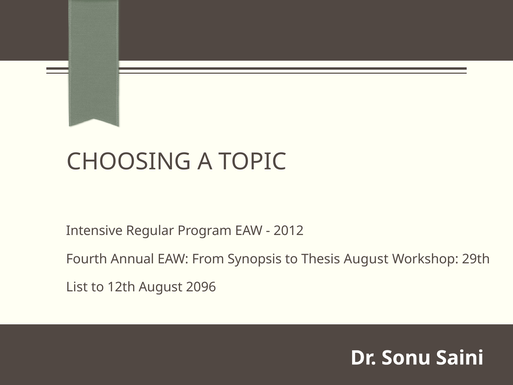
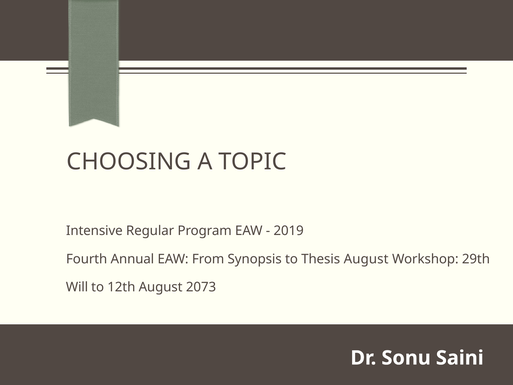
2012: 2012 -> 2019 (289, 231)
List: List -> Will (77, 287)
2096: 2096 -> 2073 (201, 287)
